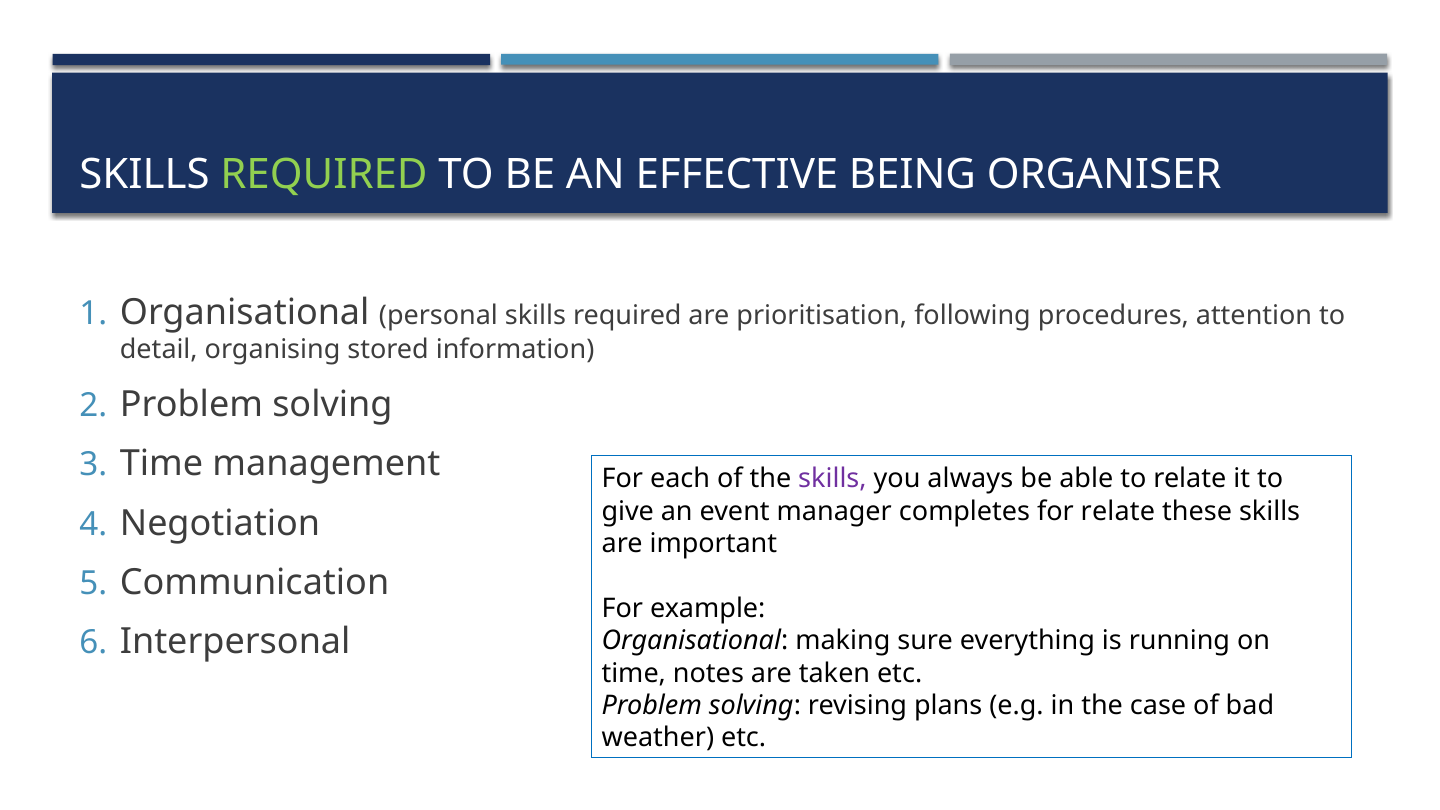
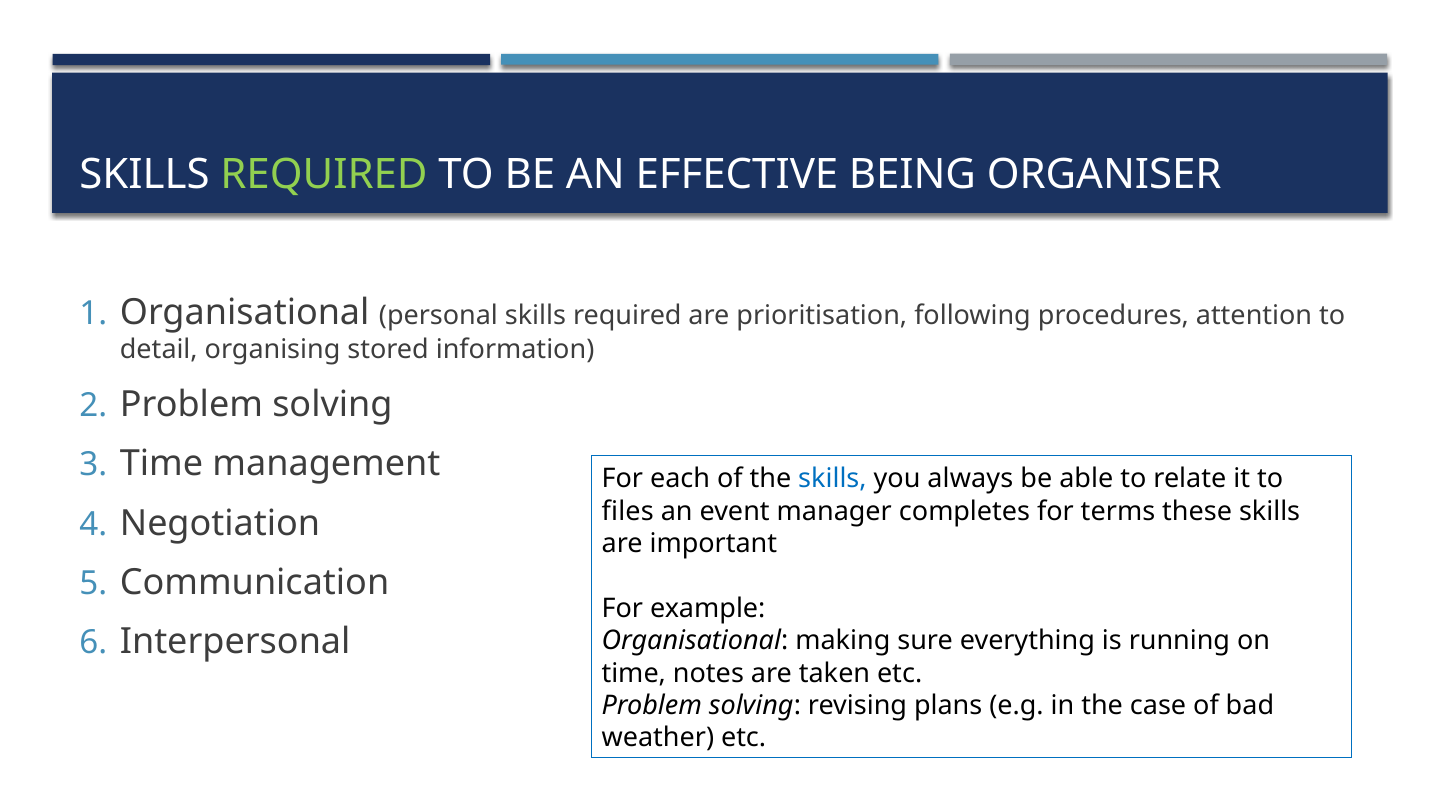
skills colour: purple -> blue (832, 479)
give: give -> files (628, 511)
for relate: relate -> terms (1118, 511)
